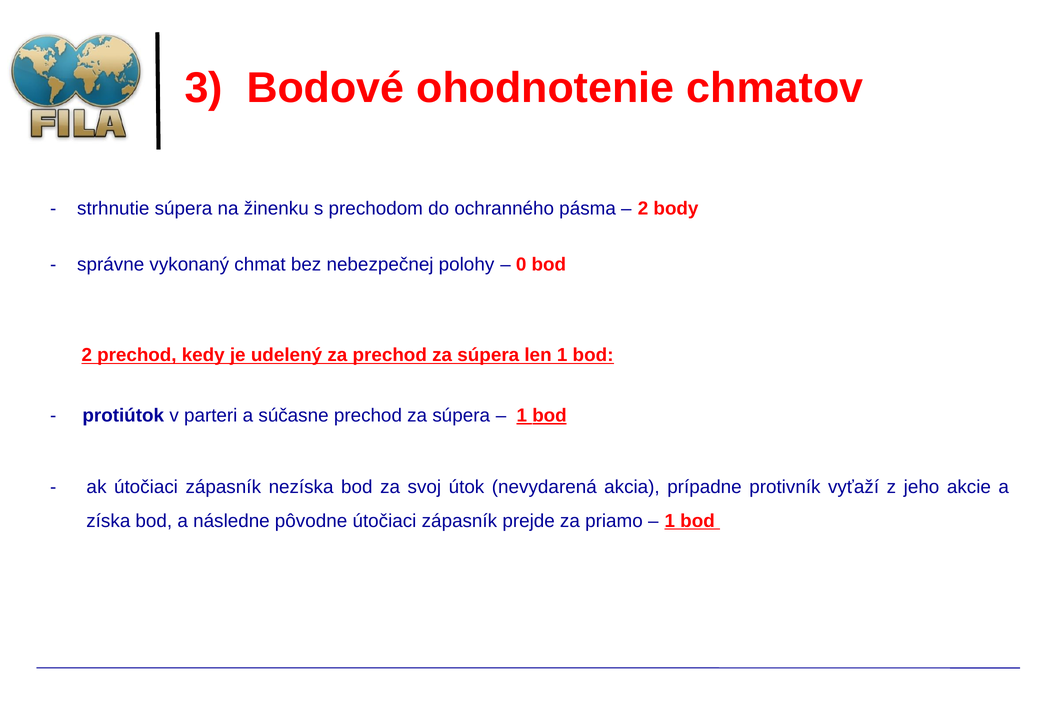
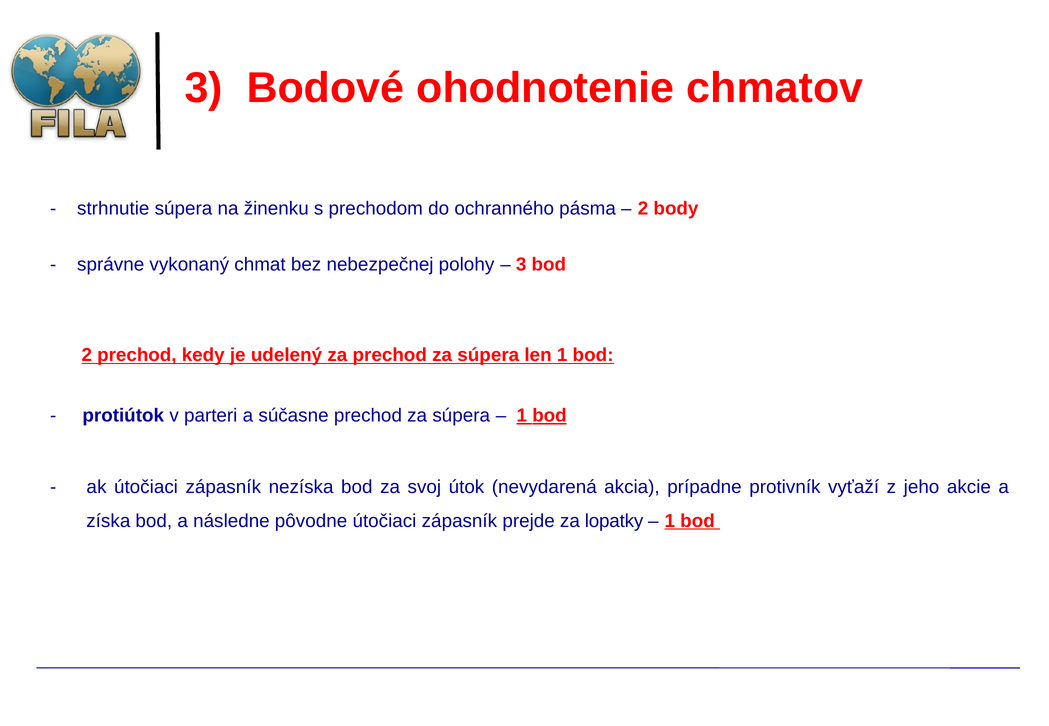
0: 0 -> 3 (521, 265)
priamo: priamo -> lopatky (614, 521)
